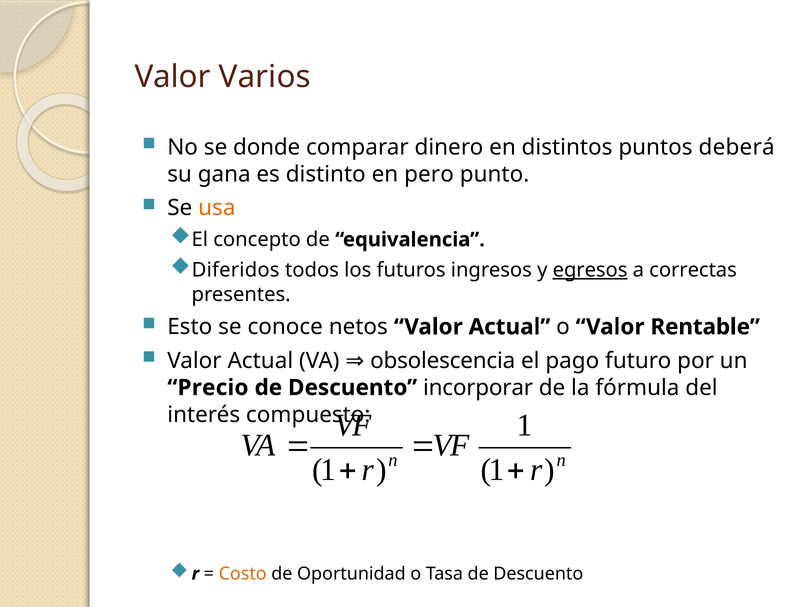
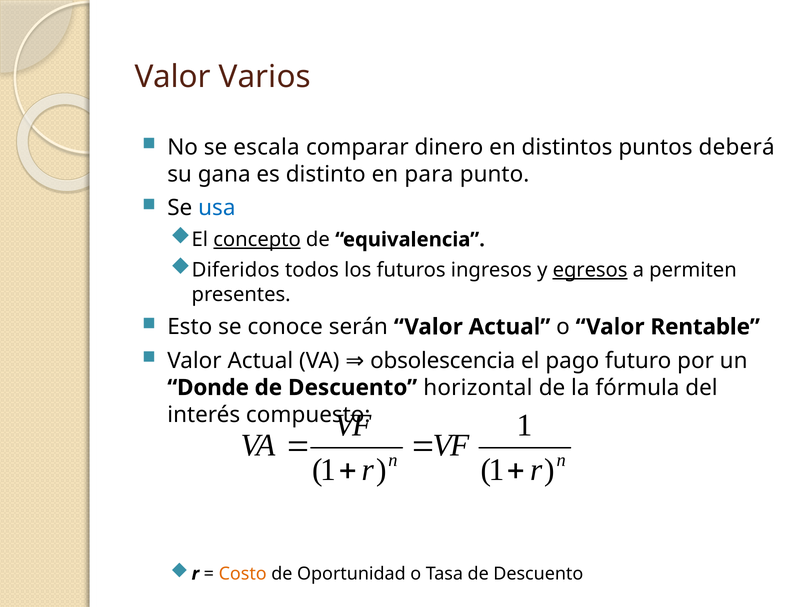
donde: donde -> escala (267, 147)
pero: pero -> para (429, 174)
usa colour: orange -> blue (217, 208)
concepto underline: none -> present (257, 239)
correctas: correctas -> permiten (693, 270)
netos: netos -> serán (358, 327)
Precio: Precio -> Donde (208, 387)
incorporar: incorporar -> horizontal (478, 387)
